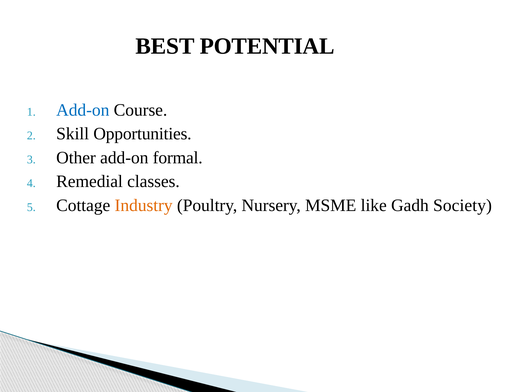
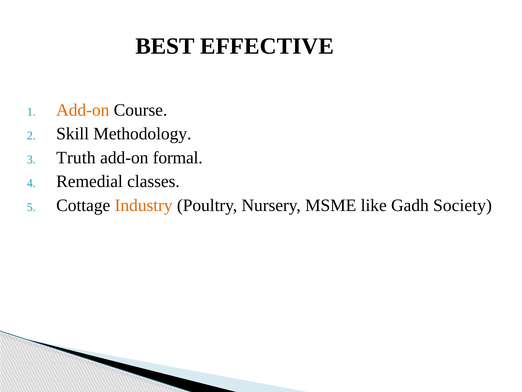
POTENTIAL: POTENTIAL -> EFFECTIVE (267, 46)
Add-on colour: blue -> orange (83, 110)
Opportunities: Opportunities -> Methodology (142, 134)
Other: Other -> Truth (76, 157)
